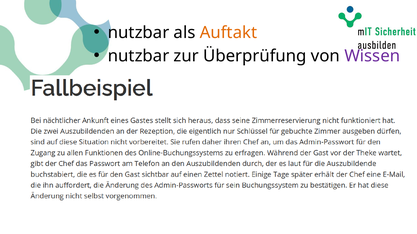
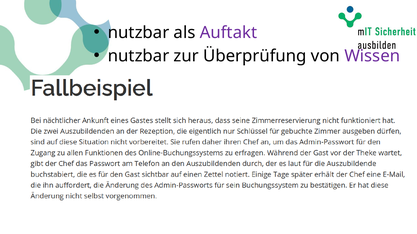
Auftakt colour: orange -> purple (228, 33)
